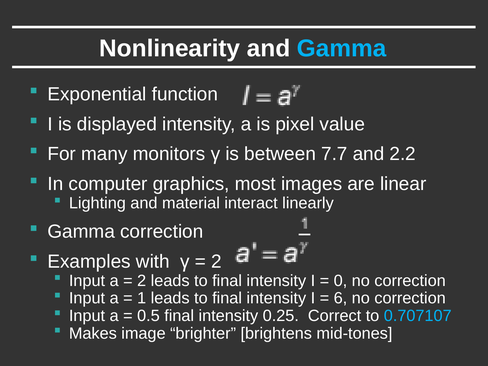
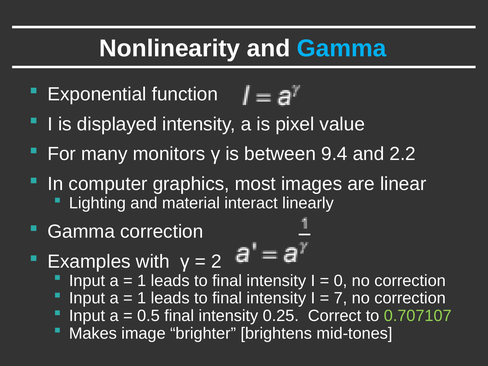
7.7: 7.7 -> 9.4 (334, 154)
2: 2 -> 1 (142, 281)
6: 6 -> 7 (340, 298)
0.707107 colour: light blue -> light green (418, 316)
